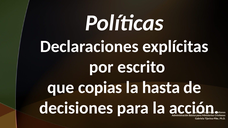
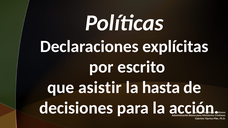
copias: copias -> asistir (100, 88)
